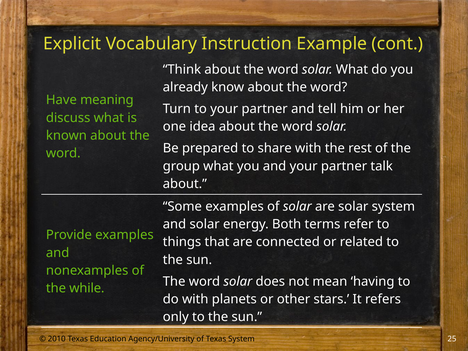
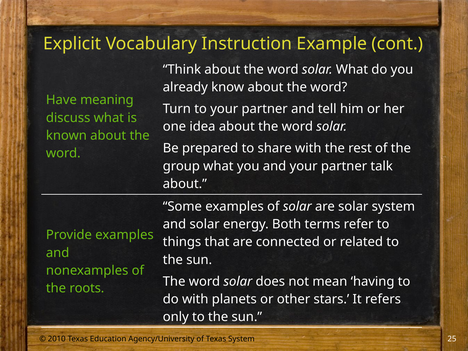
while: while -> roots (87, 288)
